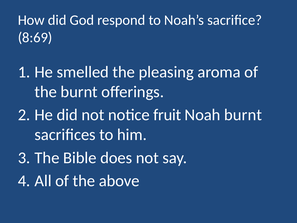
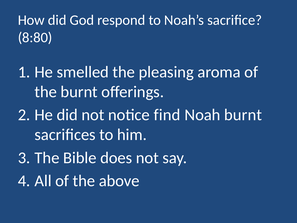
8:69: 8:69 -> 8:80 (35, 37)
fruit: fruit -> find (167, 115)
